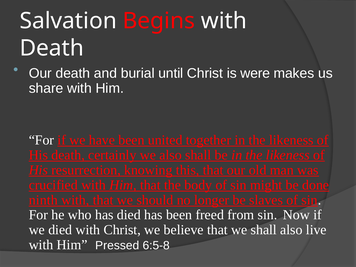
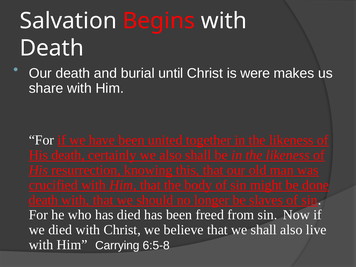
ninth: ninth -> death (43, 200)
Pressed: Pressed -> Carrying (117, 245)
